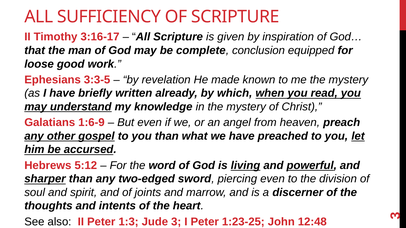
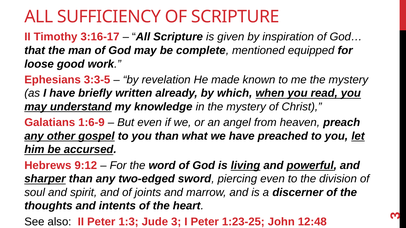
conclusion: conclusion -> mentioned (258, 51)
5:12: 5:12 -> 9:12 (86, 166)
